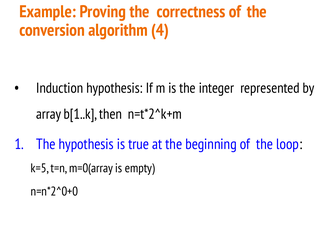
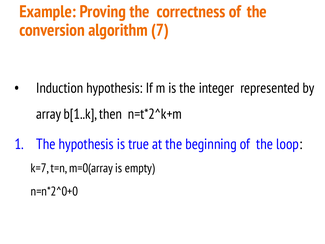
4: 4 -> 7 (160, 30)
k=5: k=5 -> k=7 (40, 168)
